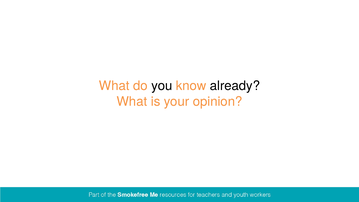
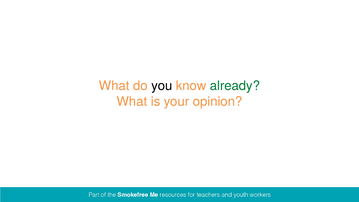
already colour: black -> green (235, 86)
